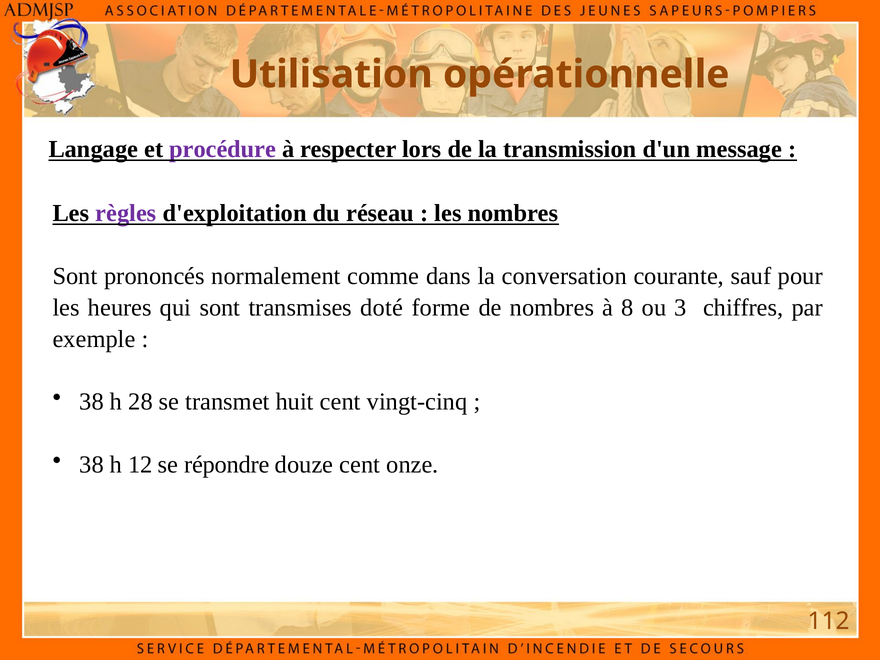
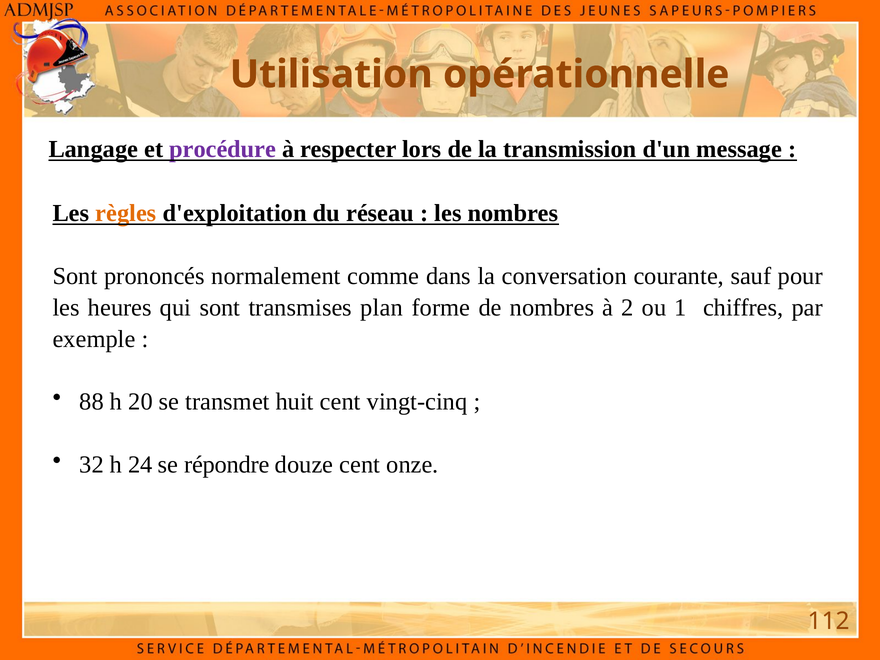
règles colour: purple -> orange (126, 213)
doté: doté -> plan (382, 308)
8: 8 -> 2 (627, 308)
3: 3 -> 1 (681, 308)
38: 38 -> 88 (92, 402)
28: 28 -> 20 (141, 402)
38: 38 -> 32 (92, 464)
12: 12 -> 24 (140, 464)
